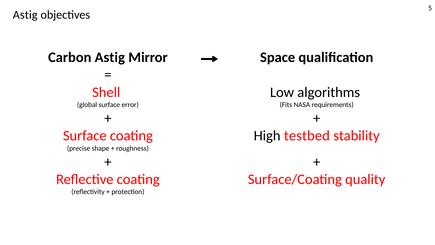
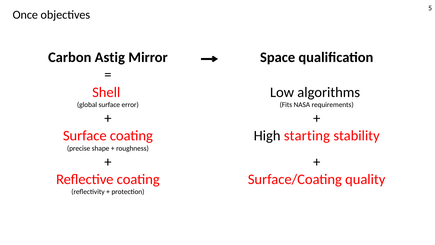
Astig: Astig -> Once (25, 15)
testbed: testbed -> starting (307, 136)
